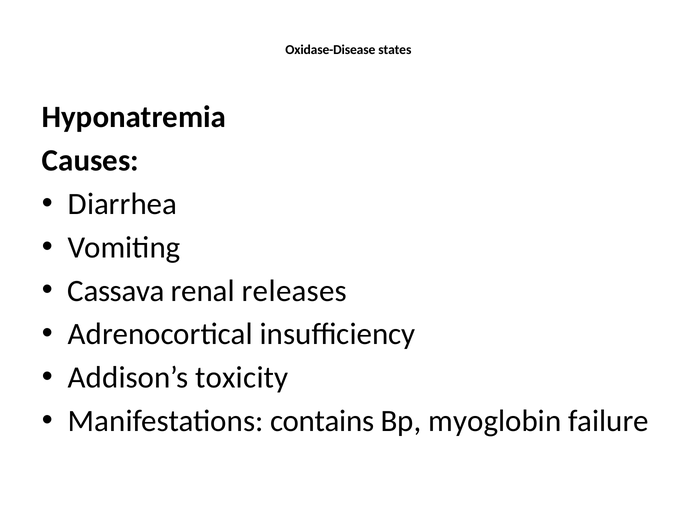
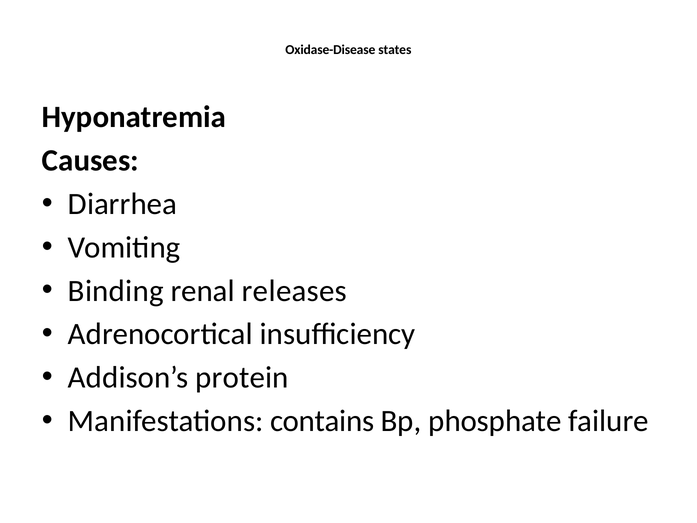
Cassava: Cassava -> Binding (116, 291)
toxicity: toxicity -> protein (242, 377)
myoglobin: myoglobin -> phosphate (495, 421)
